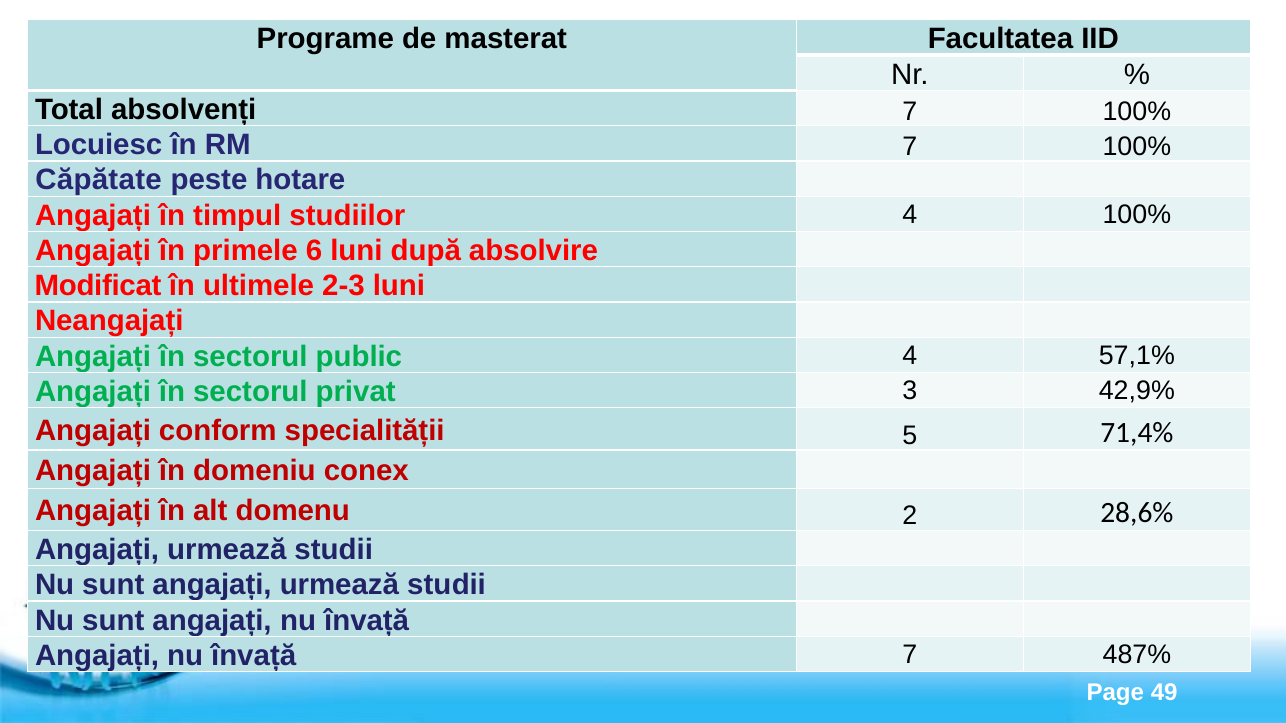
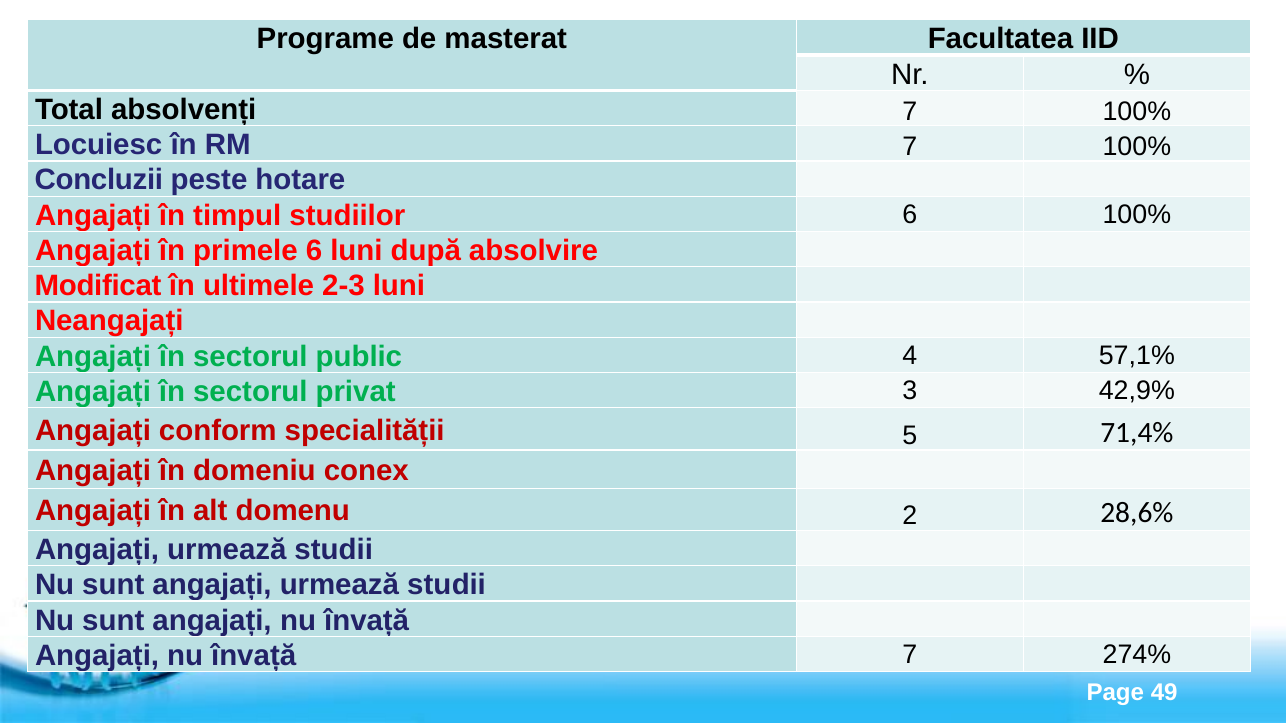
Căpătate: Căpătate -> Concluzii (99, 180)
studiilor 4: 4 -> 6 (910, 215)
487%: 487% -> 274% (1137, 655)
